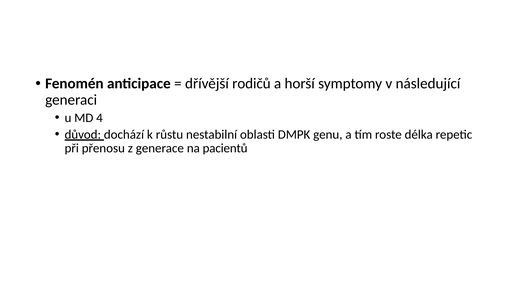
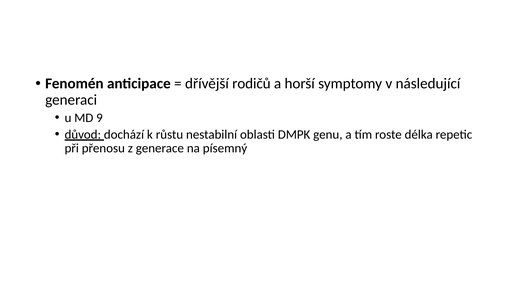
4: 4 -> 9 (100, 118)
pacientů: pacientů -> písemný (225, 149)
